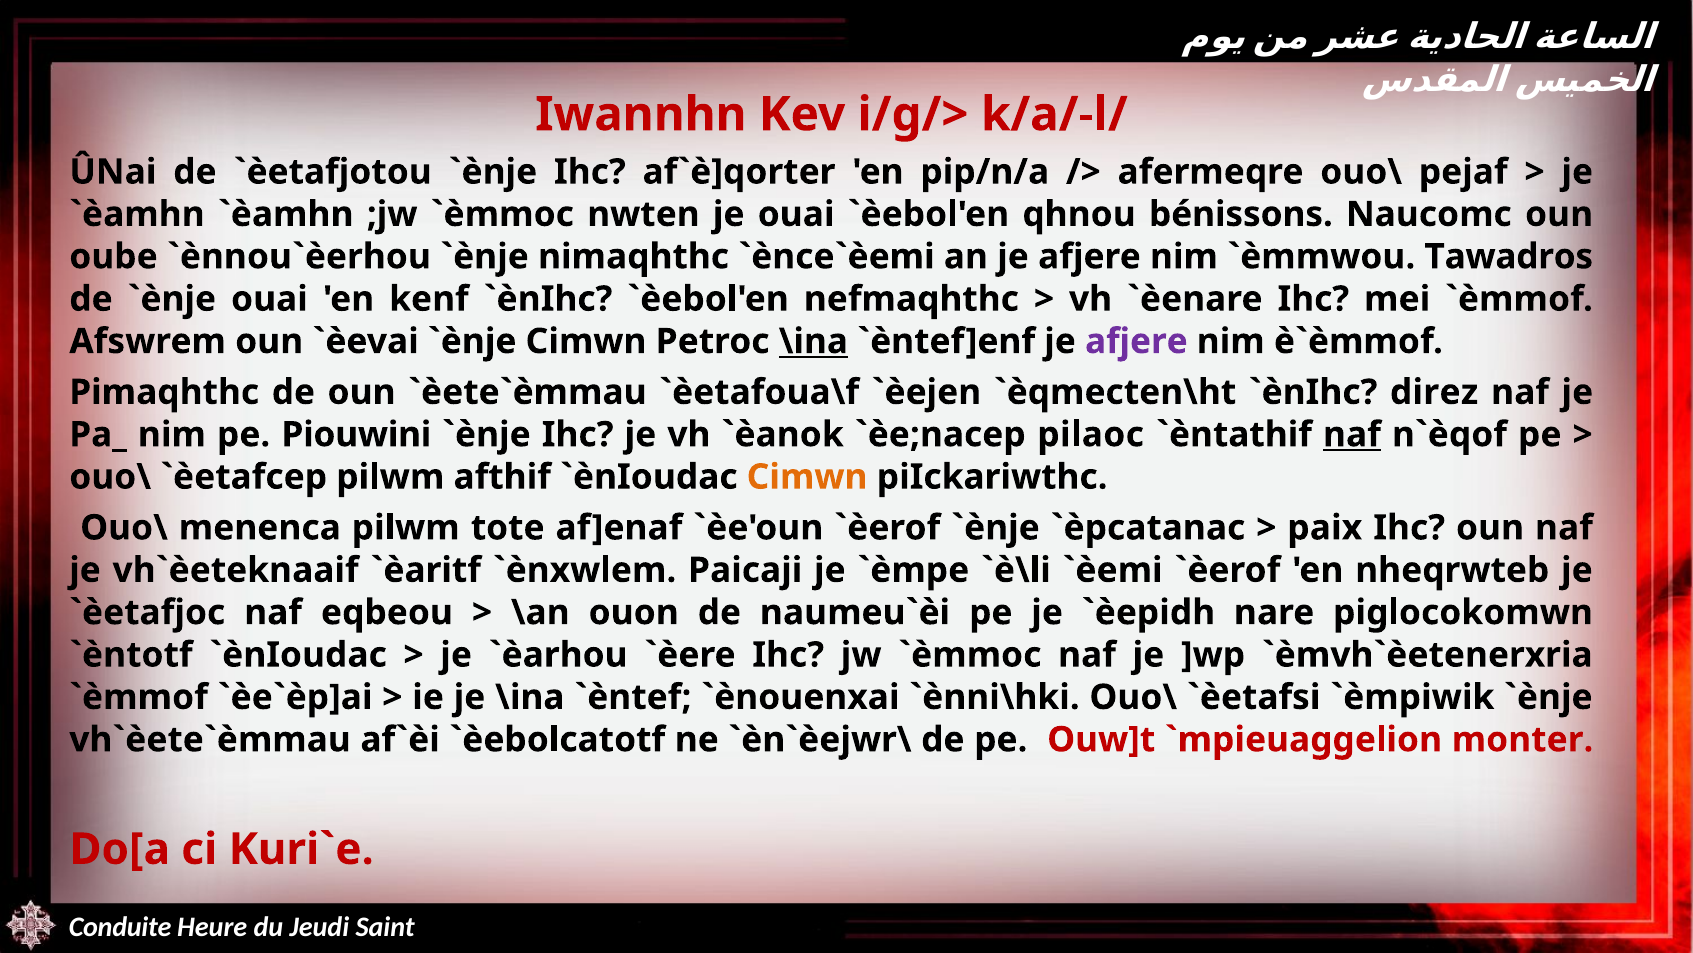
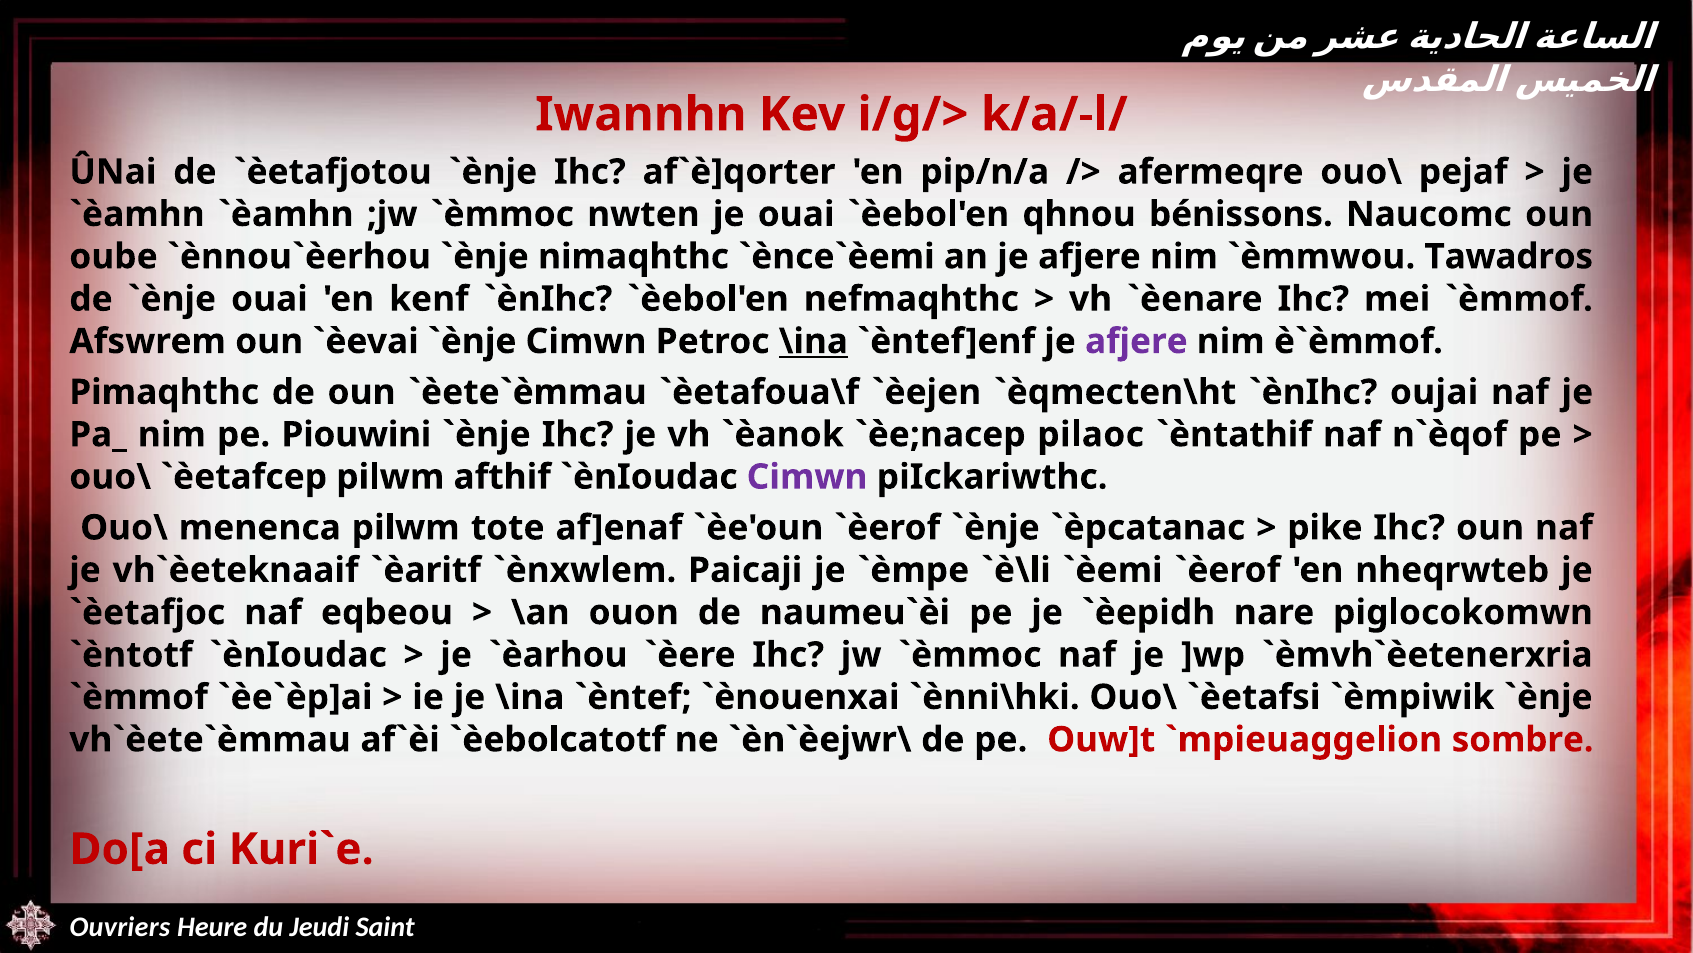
direz: direz -> oujai (1434, 392)
naf underline: present -> none (1352, 434)
Cimwn colour: orange -> purple (807, 477)
paix: paix -> pike (1325, 527)
monter: monter -> sombre (1523, 739)
Conduite: Conduite -> Ouvriers (120, 926)
